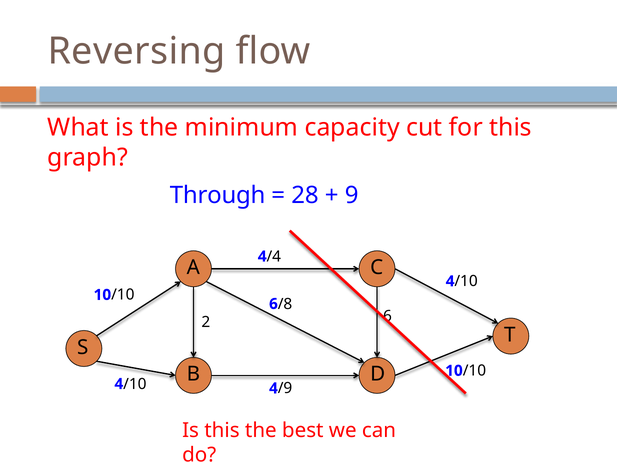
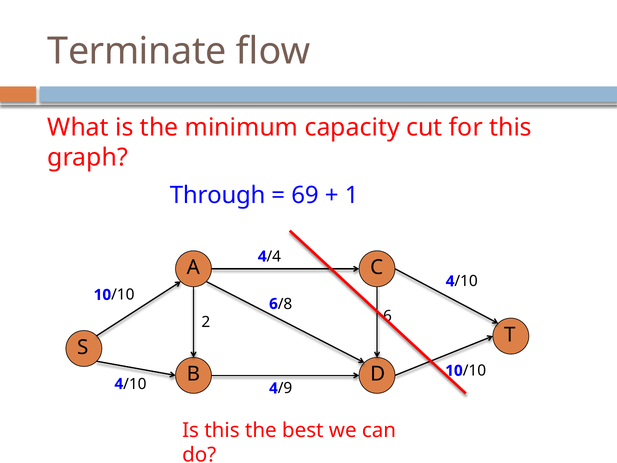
Reversing: Reversing -> Terminate (137, 51)
28: 28 -> 69 (305, 195)
9: 9 -> 1 (352, 195)
